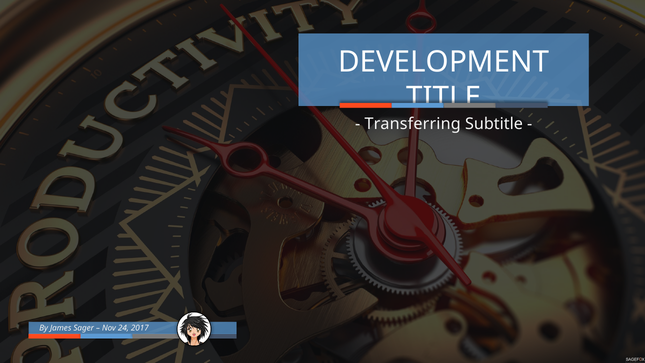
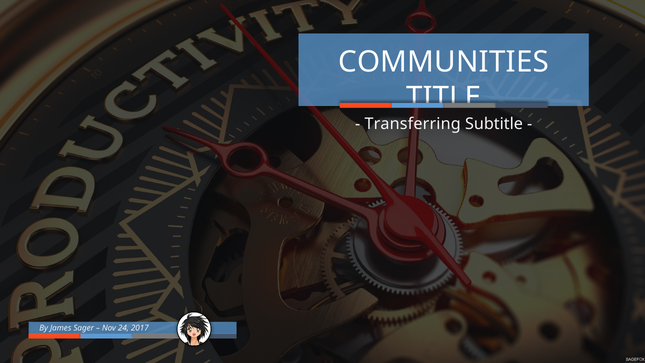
DEVELOPMENT: DEVELOPMENT -> COMMUNITIES (444, 62)
